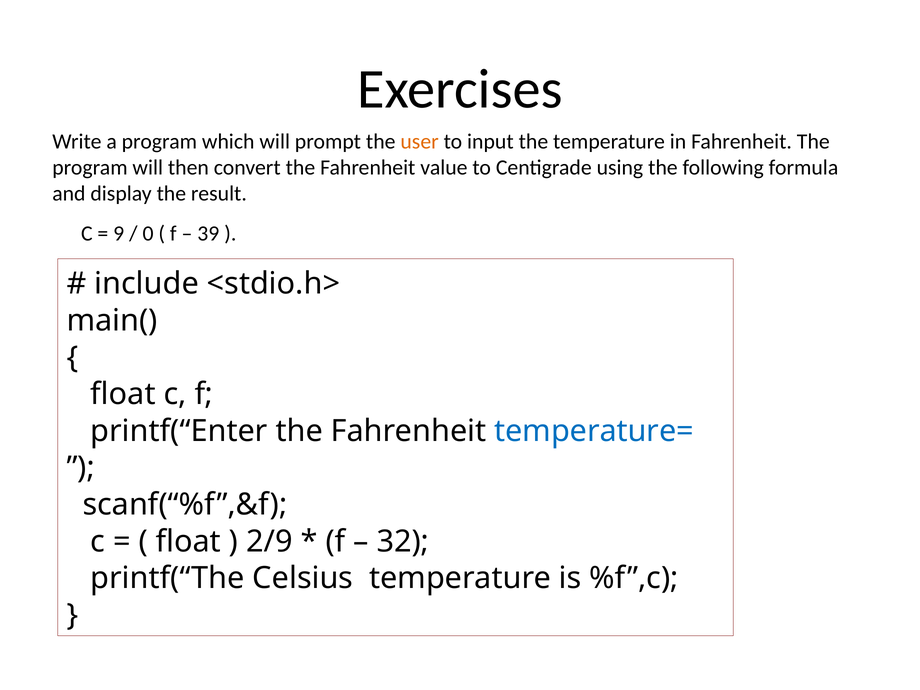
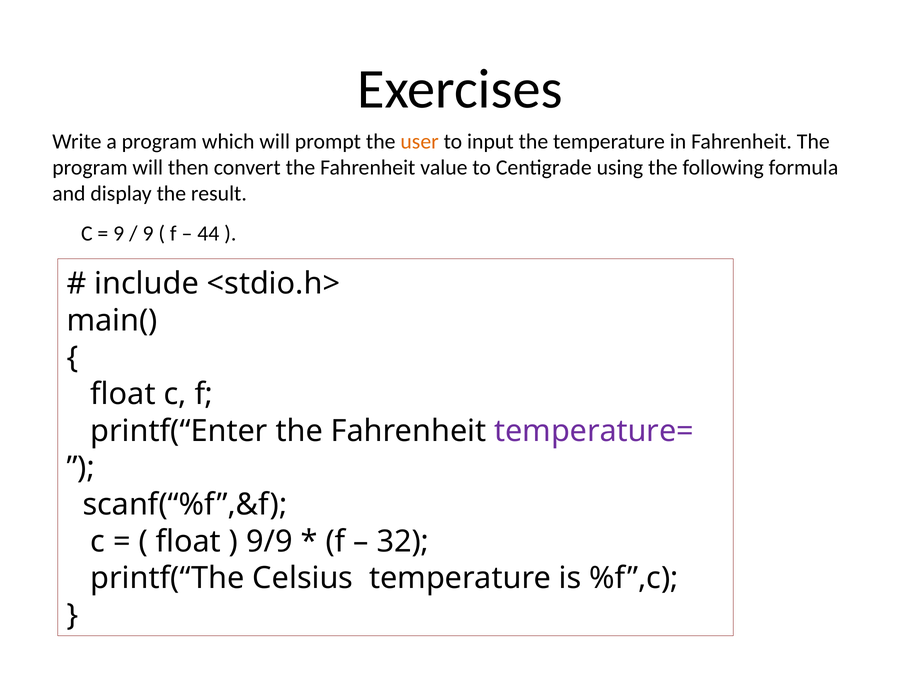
0: 0 -> 9 (148, 234)
39: 39 -> 44 (208, 234)
temperature= colour: blue -> purple (594, 431)
2/9: 2/9 -> 9/9 (269, 541)
